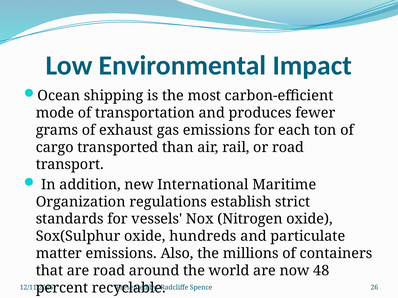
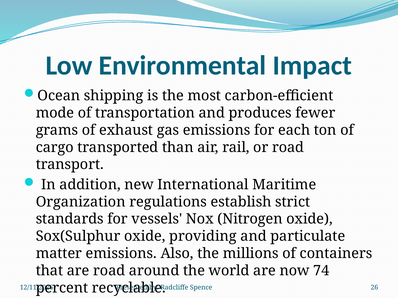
hundreds: hundreds -> providing (203, 237)
48: 48 -> 74 (321, 271)
